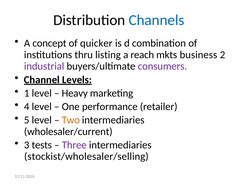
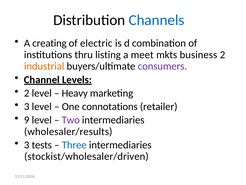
concept: concept -> creating (49, 43)
quicker: quicker -> electric (96, 43)
reach: reach -> meet (142, 55)
industrial colour: purple -> orange (44, 66)
1: 1 -> 2 (27, 93)
4: 4 -> 3 (27, 106)
performance: performance -> connotations (110, 106)
5: 5 -> 9 (27, 120)
Two colour: orange -> purple (71, 120)
wholesaler/current: wholesaler/current -> wholesaler/results (68, 131)
Three colour: purple -> blue (74, 145)
stockist/wholesaler/selling: stockist/wholesaler/selling -> stockist/wholesaler/driven (86, 156)
